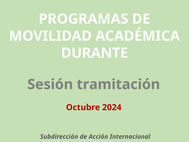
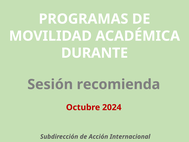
tramitación: tramitación -> recomienda (118, 84)
